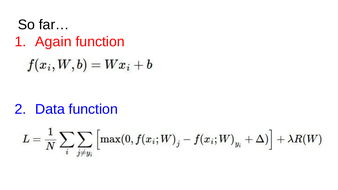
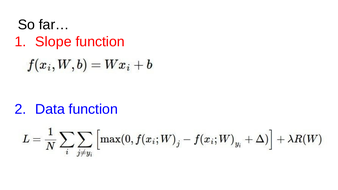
Again: Again -> Slope (53, 42)
